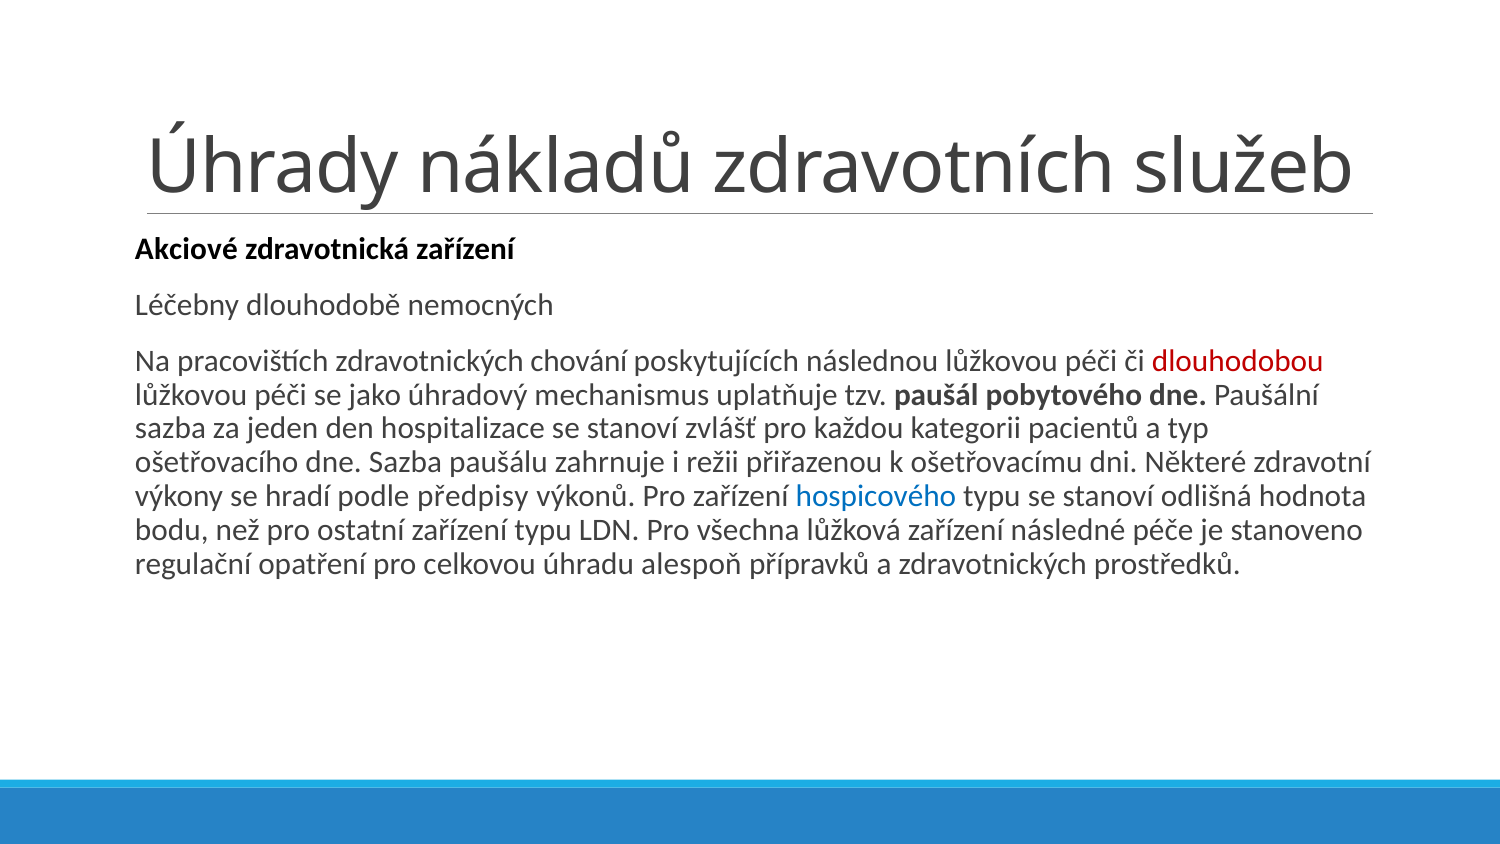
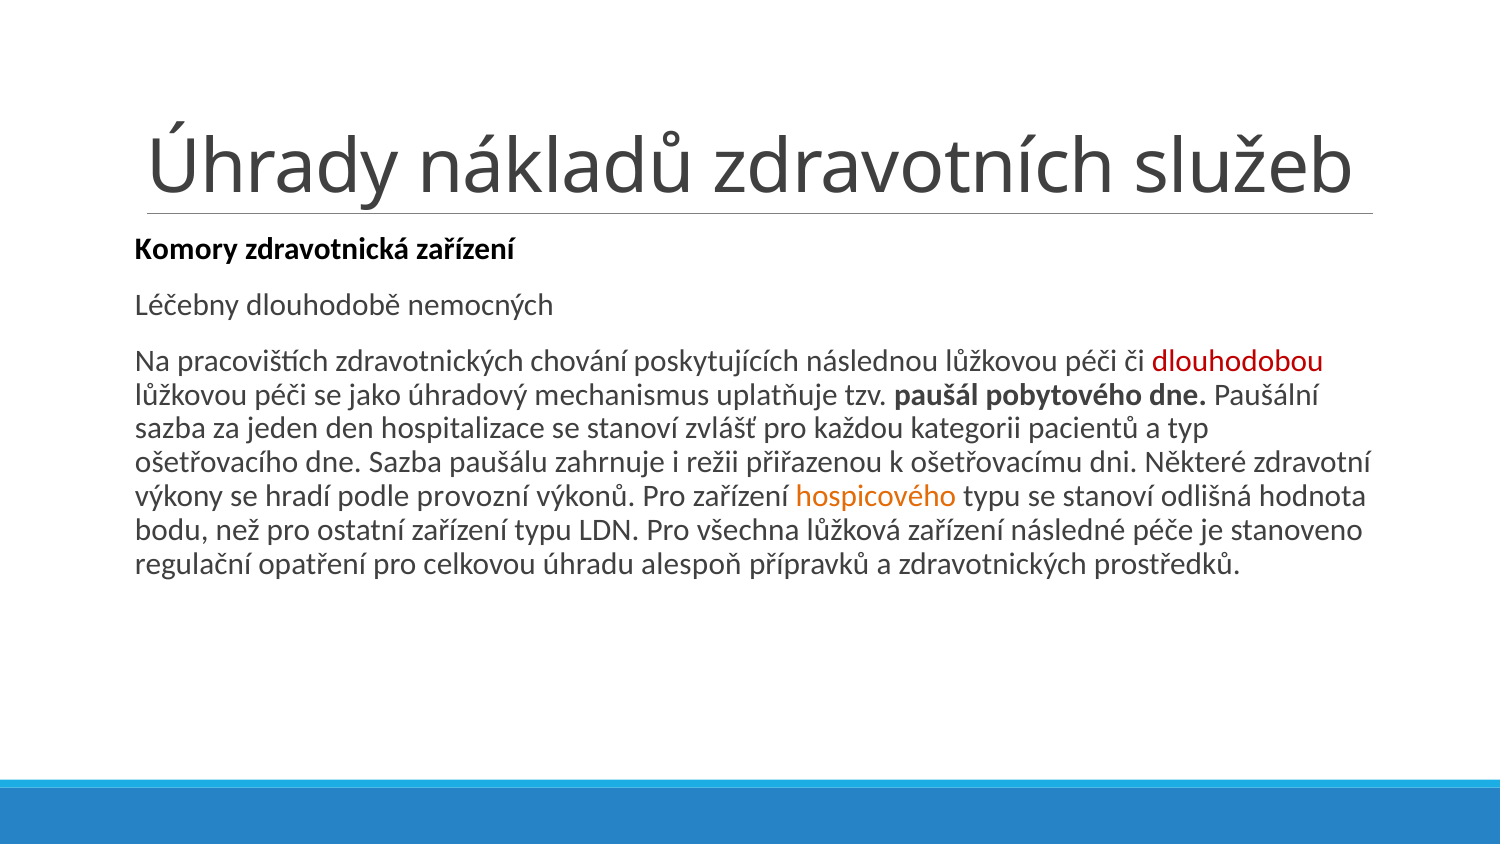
Akciové: Akciové -> Komory (186, 249)
předpisy: předpisy -> provozní (473, 496)
hospicového colour: blue -> orange (876, 496)
